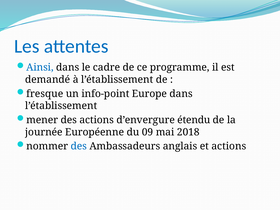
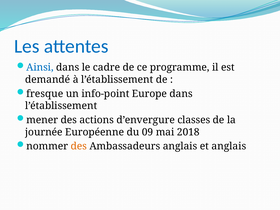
étendu: étendu -> classes (194, 120)
des colour: blue -> orange (79, 146)
et actions: actions -> anglais (229, 146)
